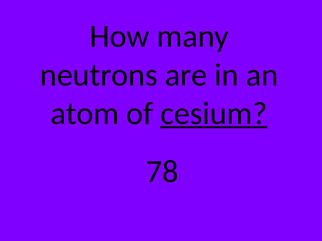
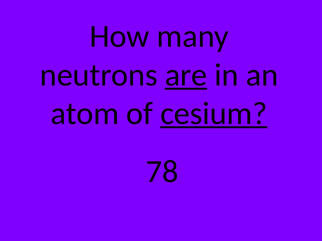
are underline: none -> present (186, 75)
